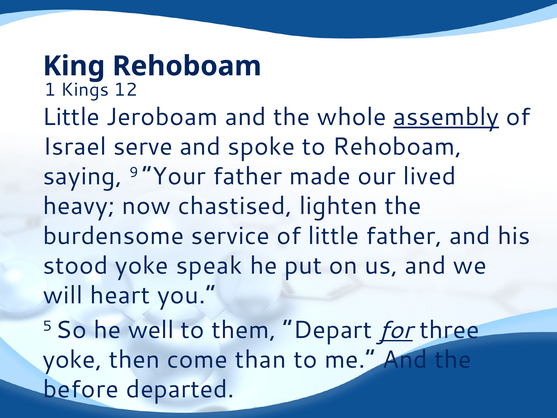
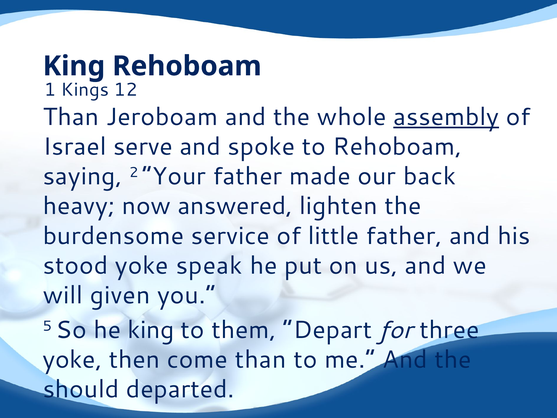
Little: Little -> Than (71, 117)
9: 9 -> 2 (134, 172)
lived: lived -> back (430, 176)
chastised: chastised -> answered (235, 206)
heart: heart -> given (120, 295)
he well: well -> king (151, 330)
for underline: present -> none (396, 330)
before: before -> should (81, 389)
